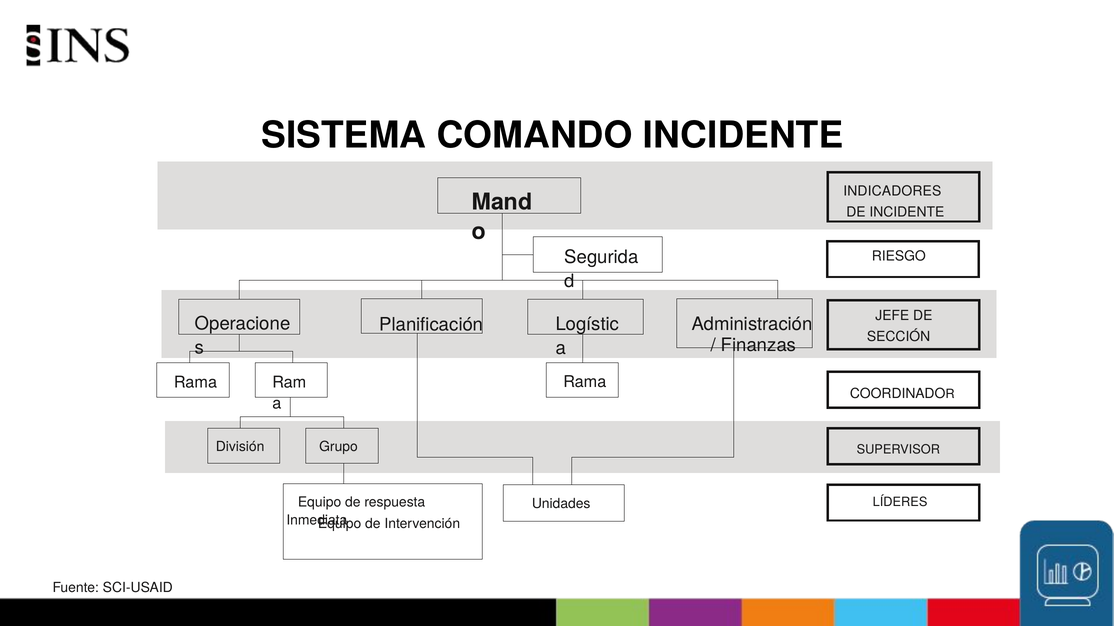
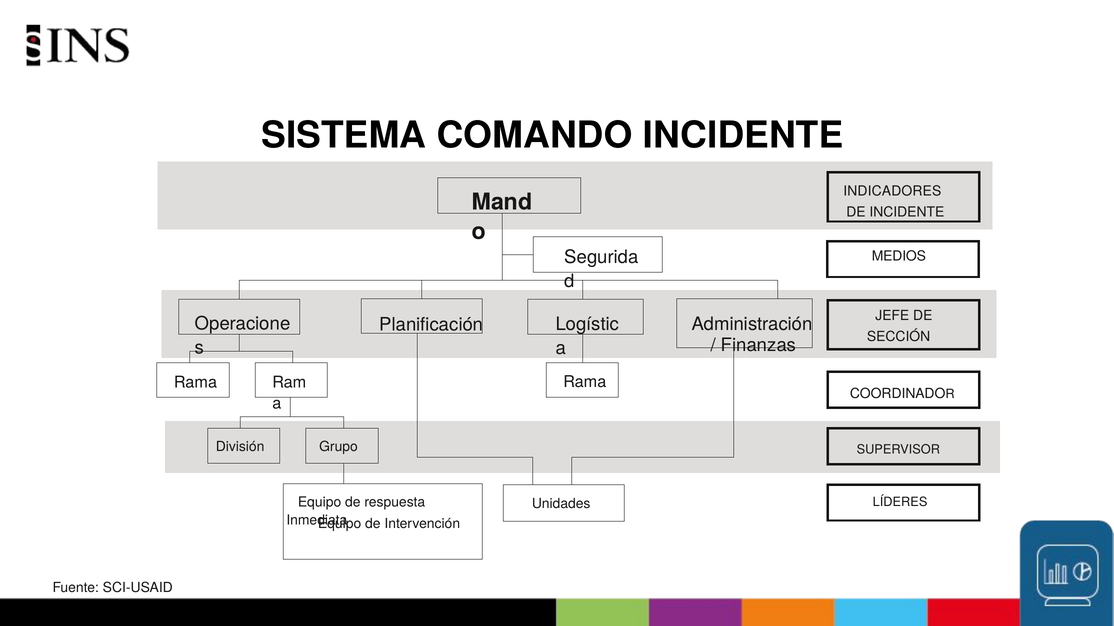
RIESGO: RIESGO -> MEDIOS (899, 257)
